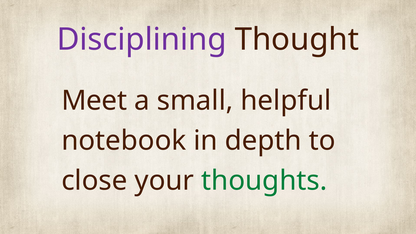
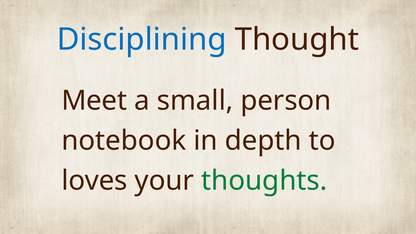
Disciplining colour: purple -> blue (142, 39)
helpful: helpful -> person (286, 101)
close: close -> loves (94, 181)
